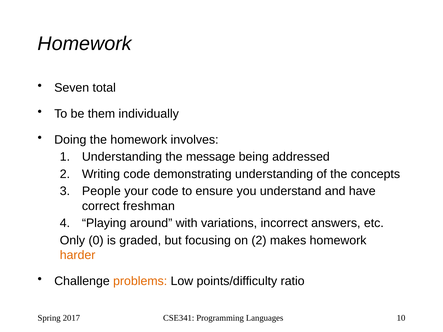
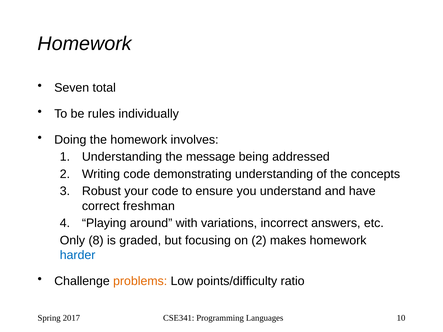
them: them -> rules (101, 114)
People: People -> Robust (101, 191)
0: 0 -> 8 (96, 241)
harder colour: orange -> blue (78, 255)
